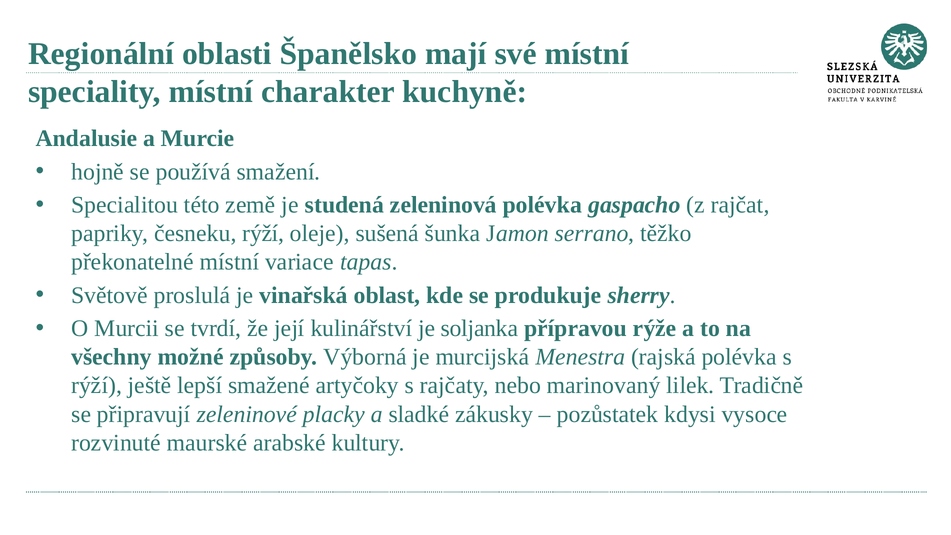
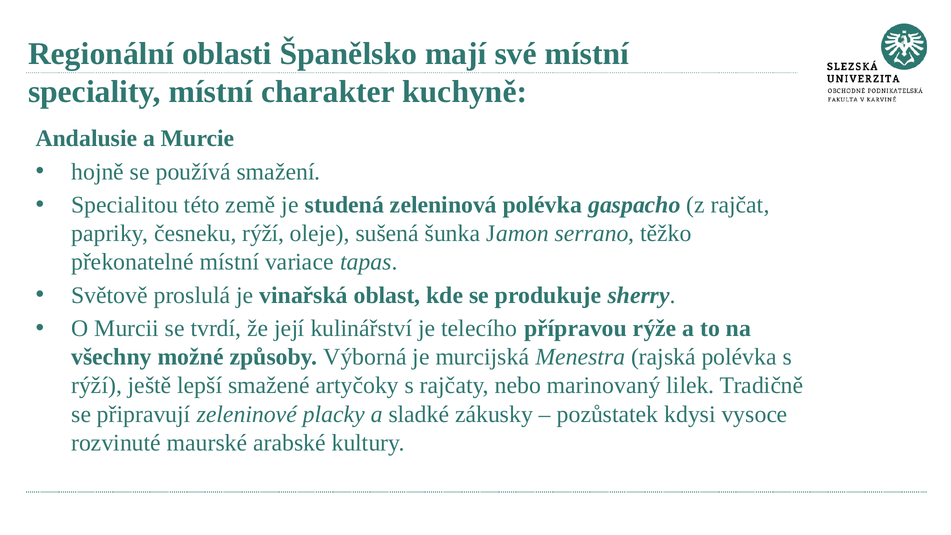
soljanka: soljanka -> telecího (479, 329)
